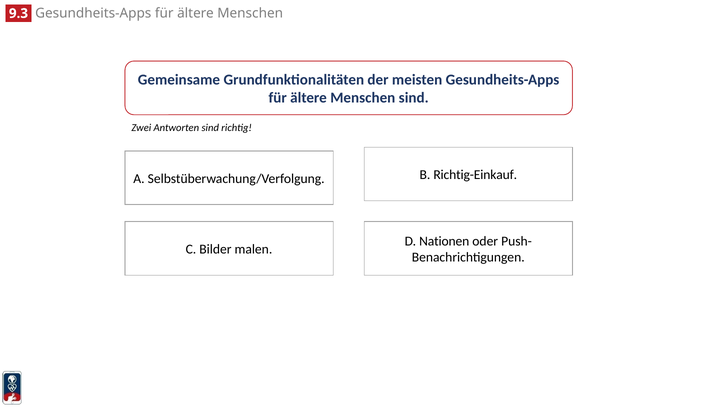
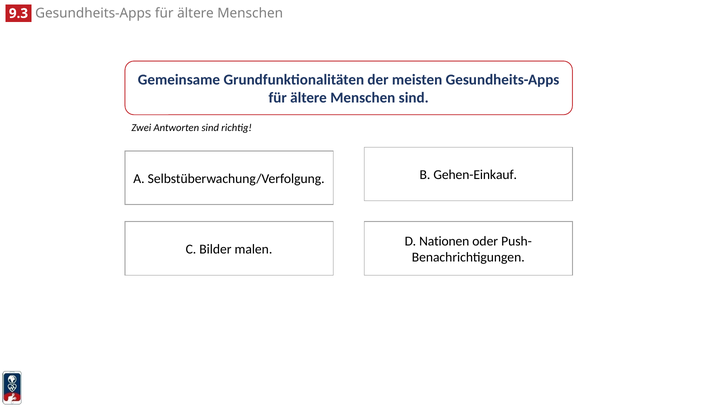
Richtig-Einkauf: Richtig-Einkauf -> Gehen-Einkauf (475, 175)
